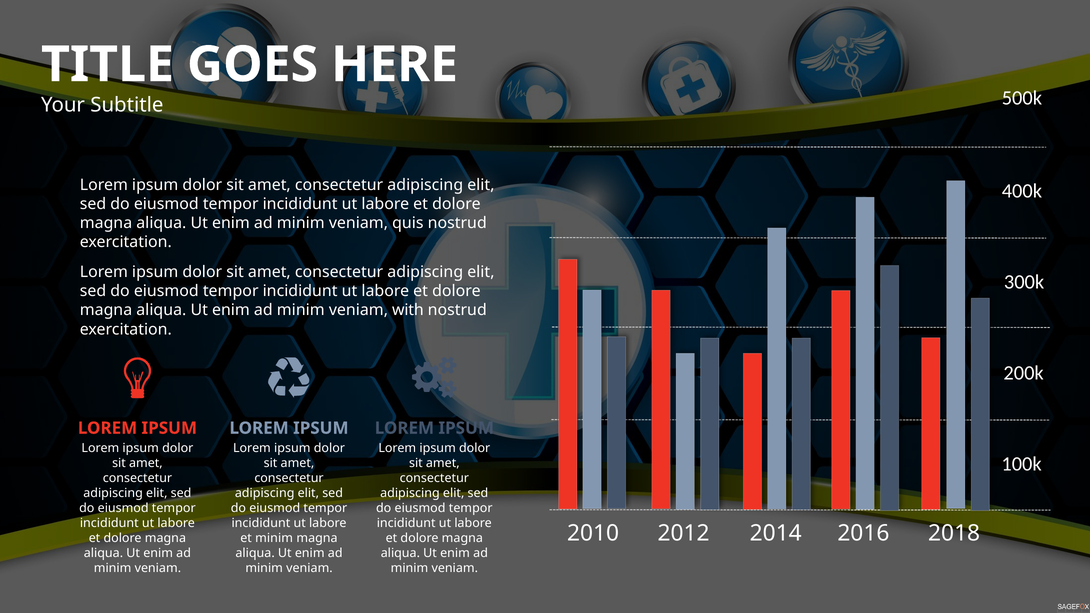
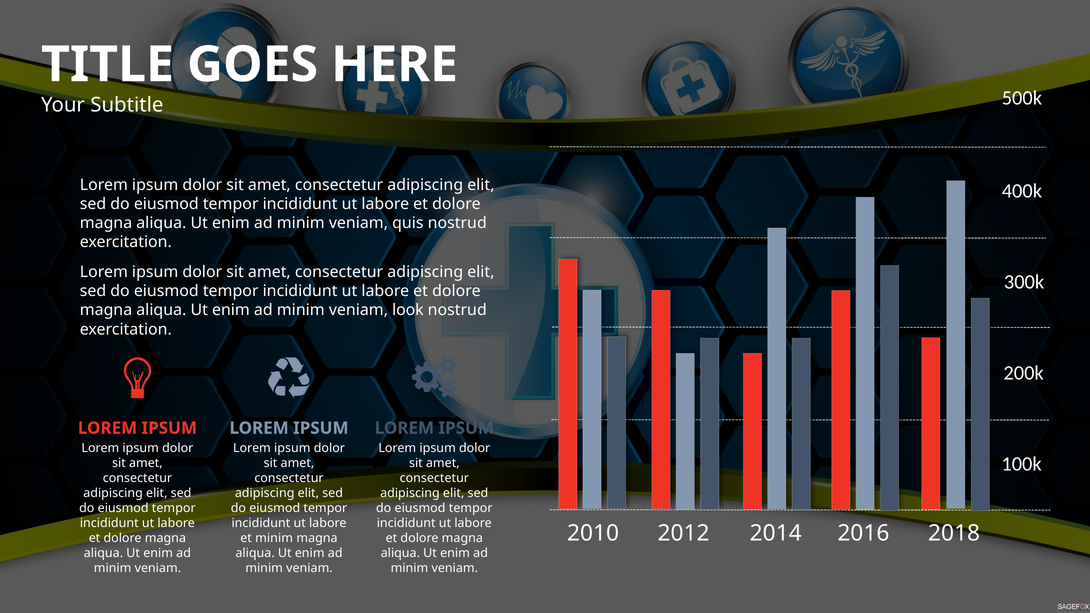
with: with -> look (408, 310)
